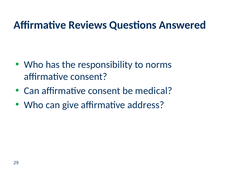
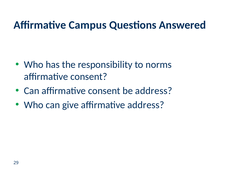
Reviews: Reviews -> Campus (88, 25)
be medical: medical -> address (154, 90)
